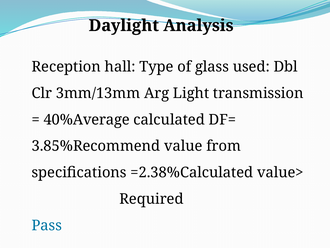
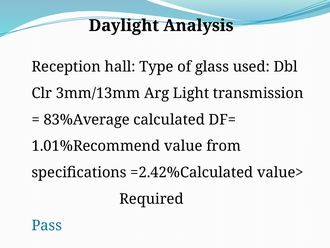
40%Average: 40%Average -> 83%Average (87, 119)
3.85%Recommend: 3.85%Recommend -> 1.01%Recommend (96, 146)
=2.38%Calculated: =2.38%Calculated -> =2.42%Calculated (192, 172)
